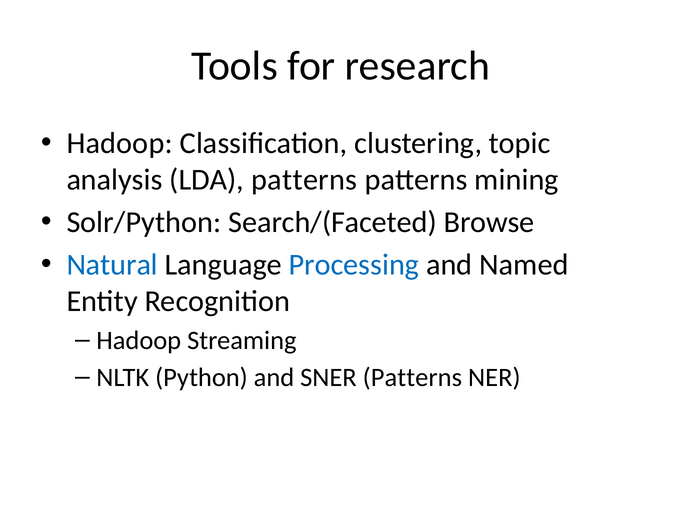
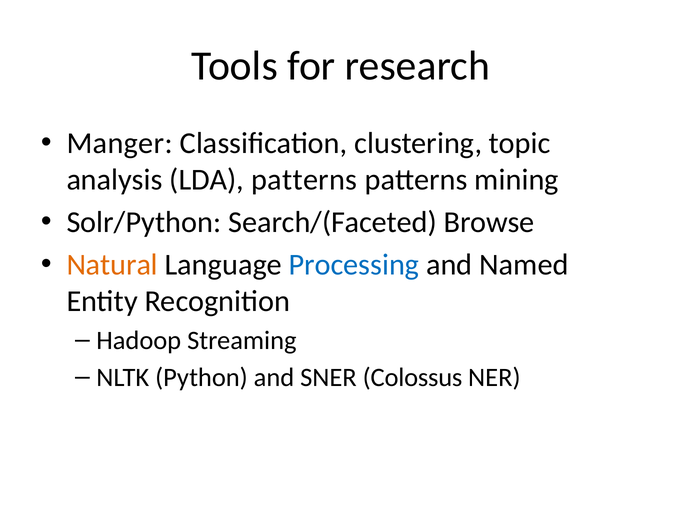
Hadoop: Hadoop -> Manger (120, 143)
Natural colour: blue -> orange (112, 264)
SNER Patterns: Patterns -> Colossus (413, 377)
